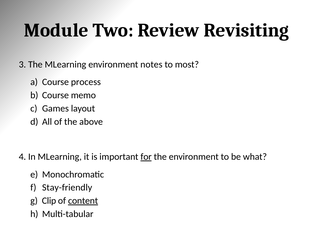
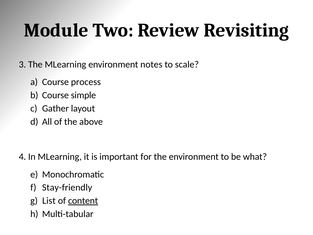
most: most -> scale (187, 64)
memo: memo -> simple (83, 95)
Games: Games -> Gather (55, 108)
for underline: present -> none (146, 157)
Clip: Clip -> List (49, 201)
